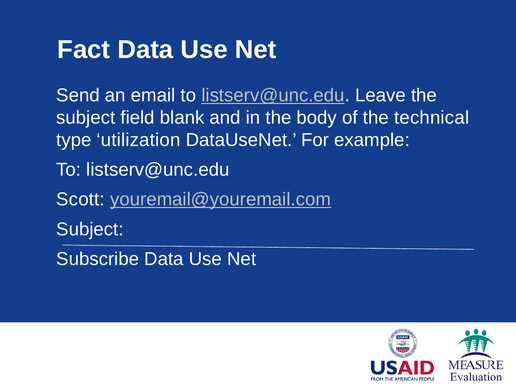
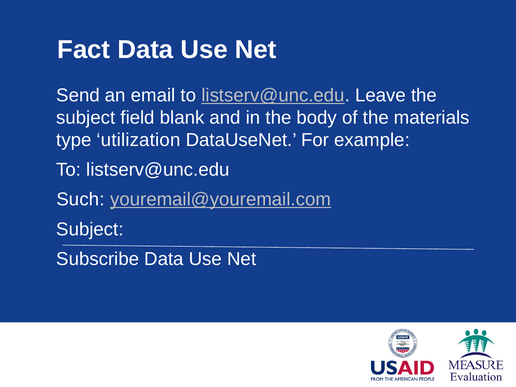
technical: technical -> materials (432, 118)
Scott: Scott -> Such (81, 200)
